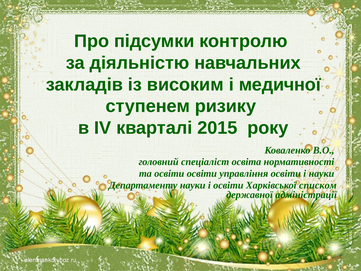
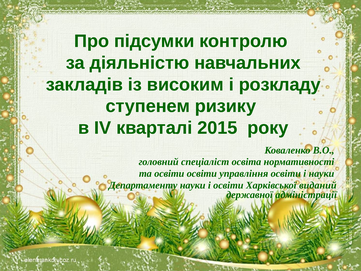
медичної: медичної -> розкладу (280, 85)
списком: списком -> виданий (318, 185)
